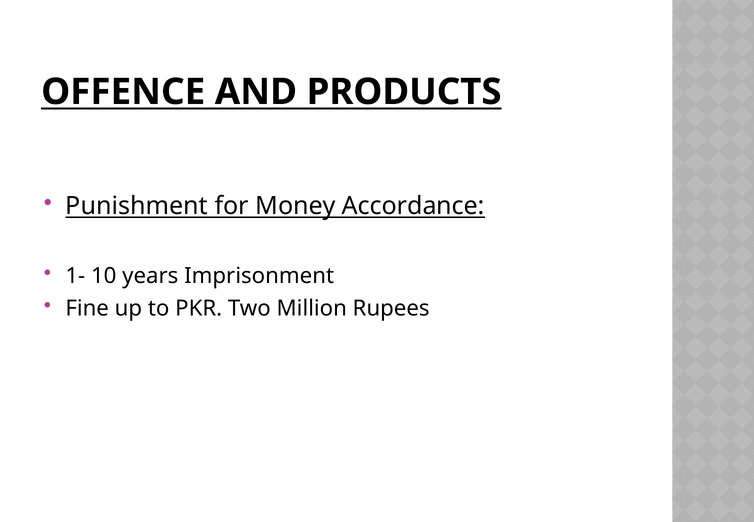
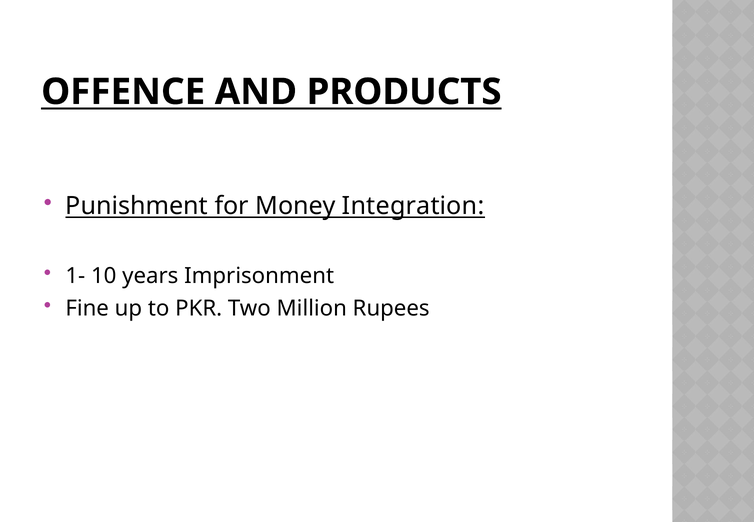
Accordance: Accordance -> Integration (413, 206)
